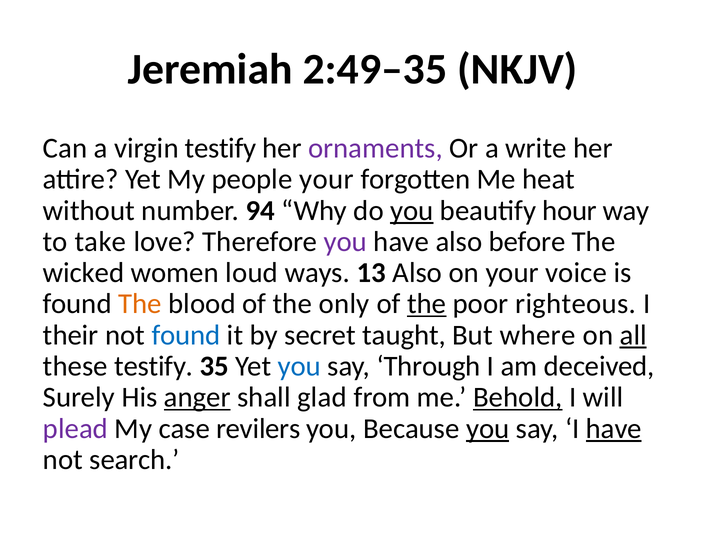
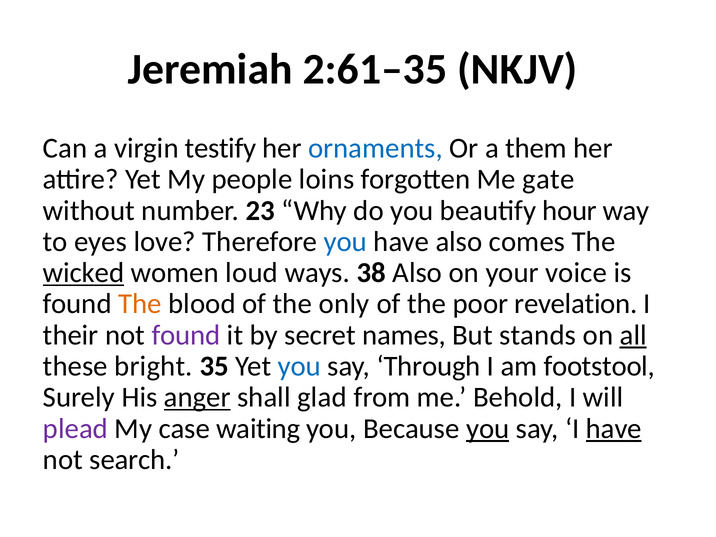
2:49–35: 2:49–35 -> 2:61–35 (375, 69)
ornaments colour: purple -> blue (375, 148)
write: write -> them (536, 148)
people your: your -> loins (327, 179)
heat: heat -> gate (548, 179)
94: 94 -> 23 (260, 210)
you underline: present -> none (412, 210)
take: take -> eyes (101, 242)
you colour: purple -> blue (345, 242)
before: before -> comes (527, 242)
wicked underline: none -> present (84, 273)
13: 13 -> 38 (371, 273)
the underline: present -> none (427, 304)
righteous: righteous -> revelation (576, 304)
found colour: blue -> purple (186, 335)
taught: taught -> names (404, 335)
where: where -> stands (538, 335)
these testify: testify -> bright (153, 366)
deceived: deceived -> footstool (599, 366)
Behold underline: present -> none (518, 397)
revilers: revilers -> waiting (258, 429)
